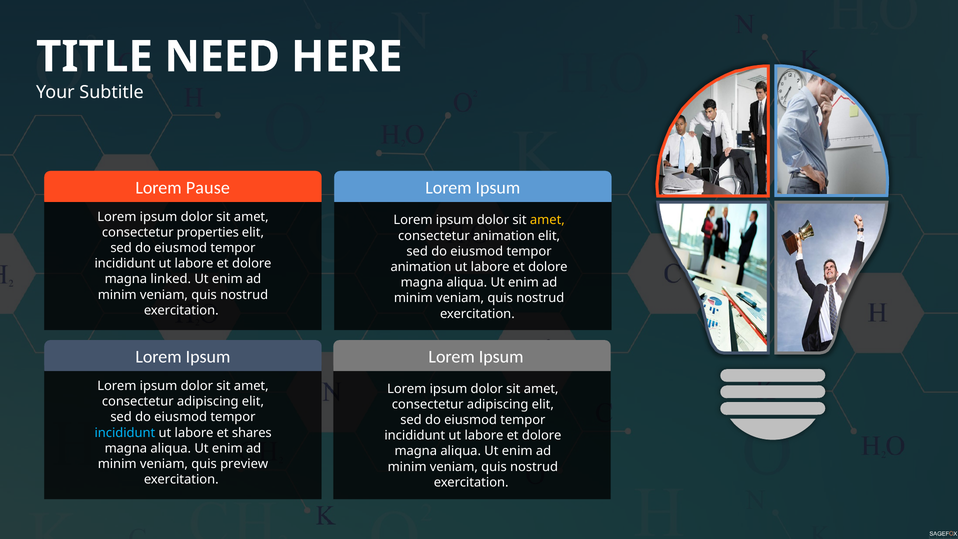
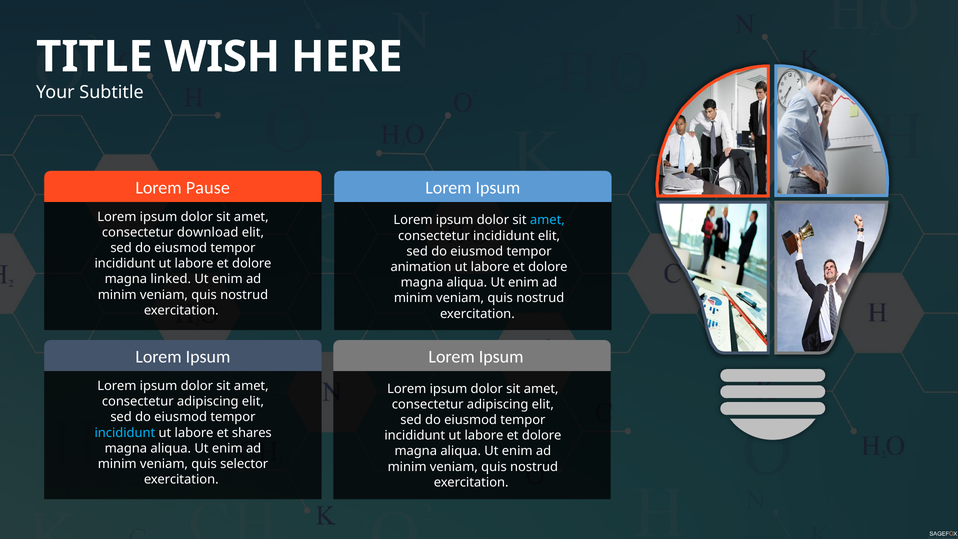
NEED: NEED -> WISH (222, 57)
amet colour: yellow -> light blue (547, 220)
properties: properties -> download (208, 232)
consectetur animation: animation -> incididunt (504, 236)
preview: preview -> selector (244, 464)
